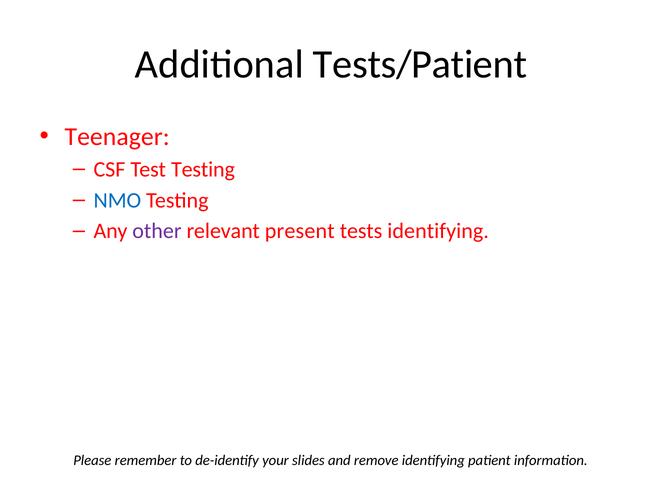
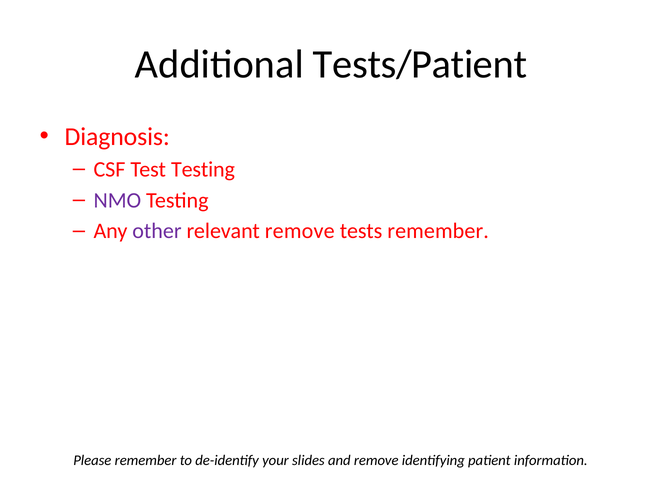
Teenager: Teenager -> Diagnosis (117, 136)
NMO colour: blue -> purple (117, 200)
relevant present: present -> remove (300, 231)
tests identifying: identifying -> remember (438, 231)
